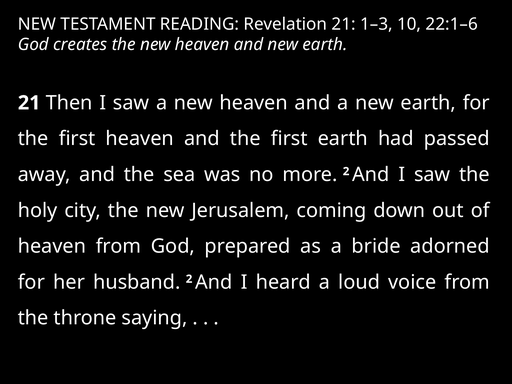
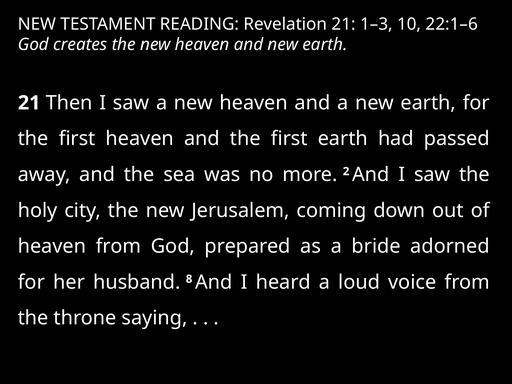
husband 2: 2 -> 8 (189, 279)
